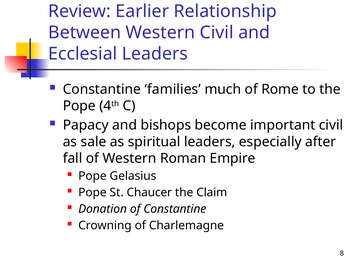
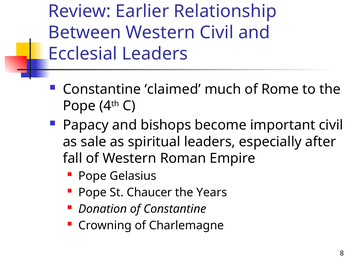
families: families -> claimed (173, 89)
Claim: Claim -> Years (212, 193)
